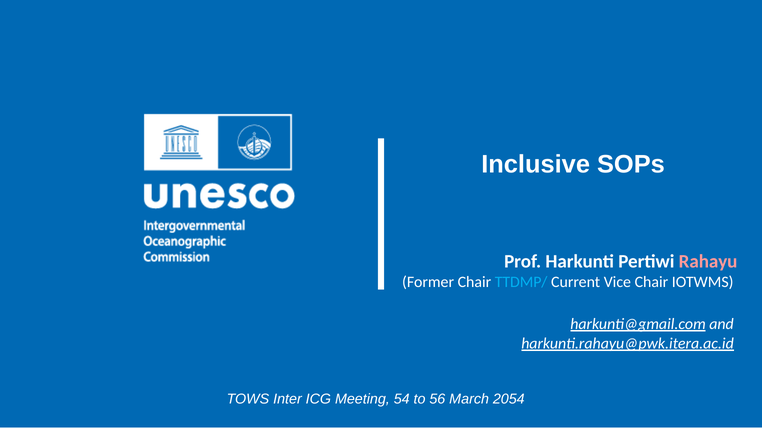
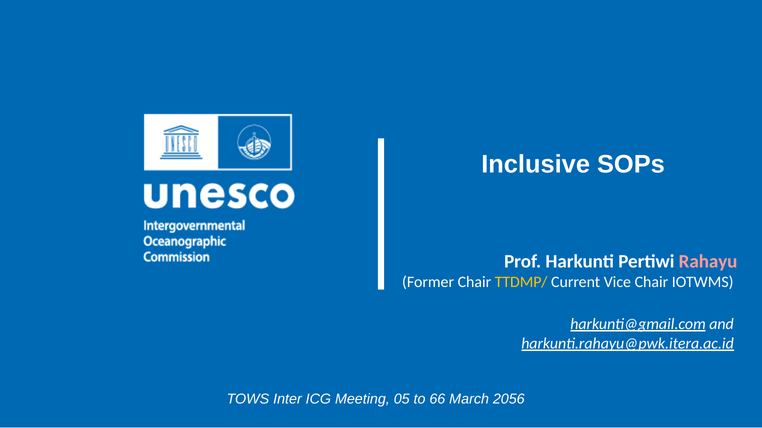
TTDMP/ colour: light blue -> yellow (521, 282)
54: 54 -> 05 (402, 400)
56: 56 -> 66 (437, 400)
2054: 2054 -> 2056 (509, 400)
